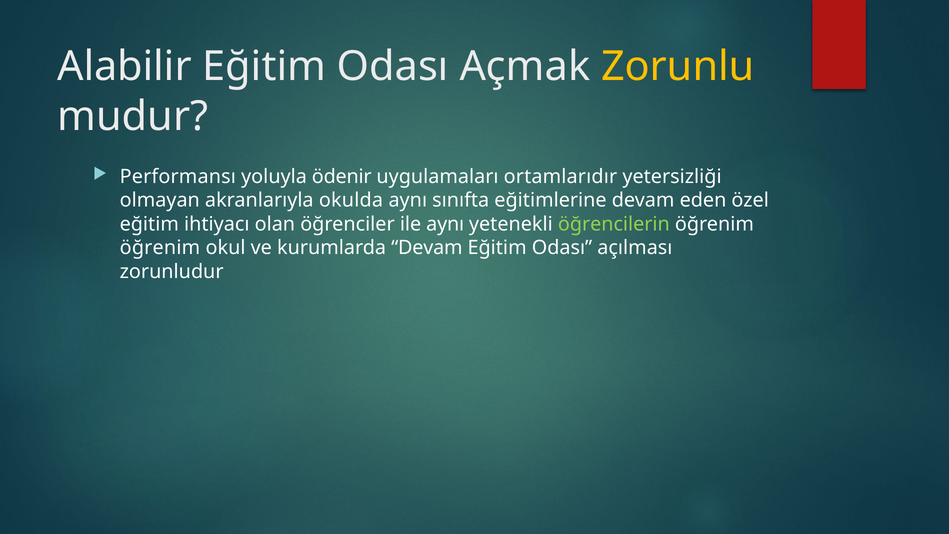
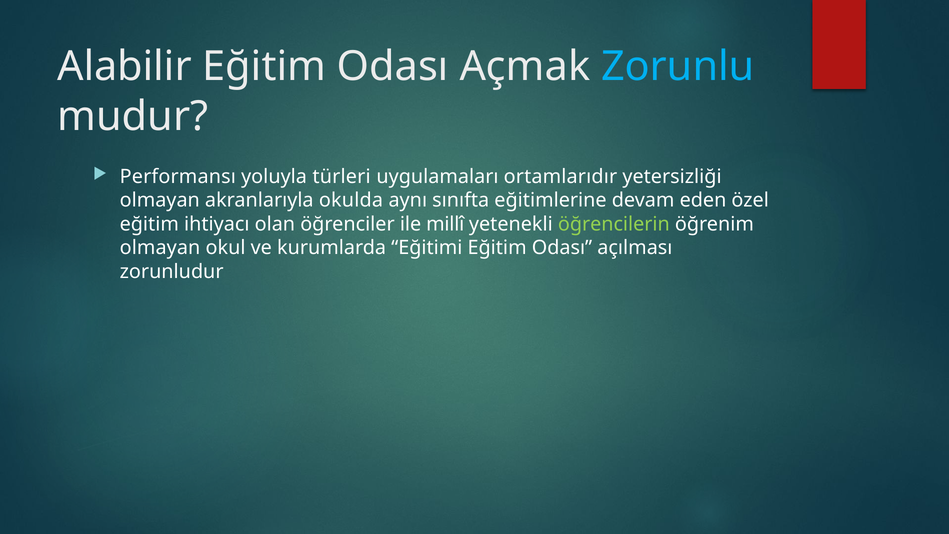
Zorunlu colour: yellow -> light blue (678, 67)
ödenir: ödenir -> türleri (342, 177)
ile aynı: aynı -> millî (445, 224)
öğrenim: öğrenim -> olmayan (160, 248)
kurumlarda Devam: Devam -> Eğitimi (427, 248)
